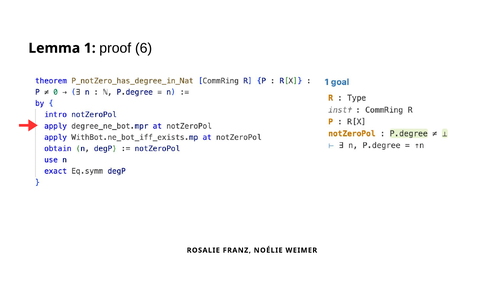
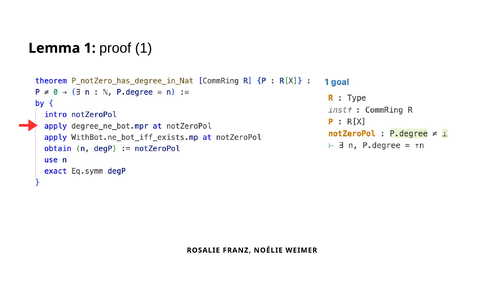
proof 6: 6 -> 1 (144, 48)
